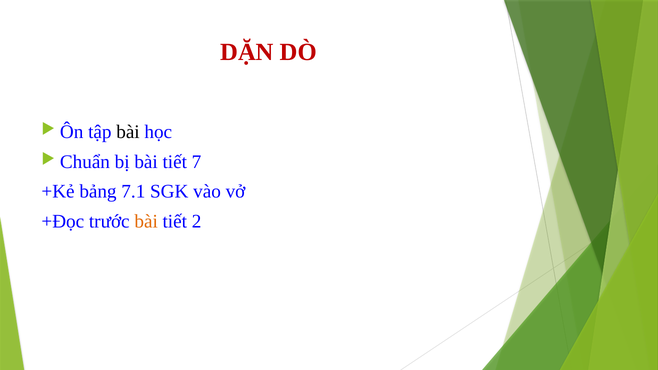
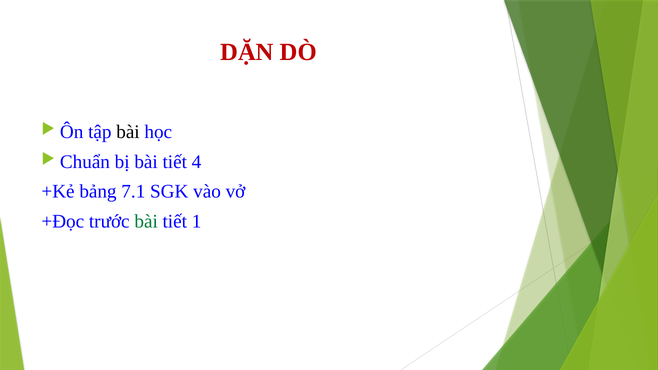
7: 7 -> 4 (197, 162)
bài colour: orange -> green (146, 221)
2: 2 -> 1 (197, 221)
